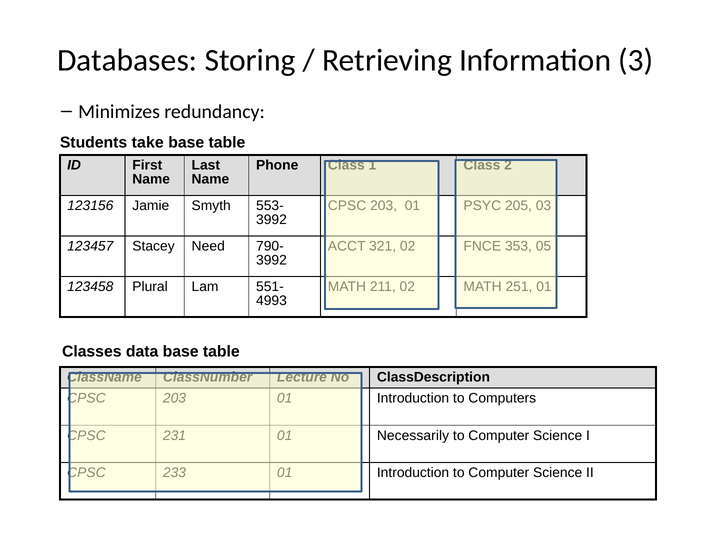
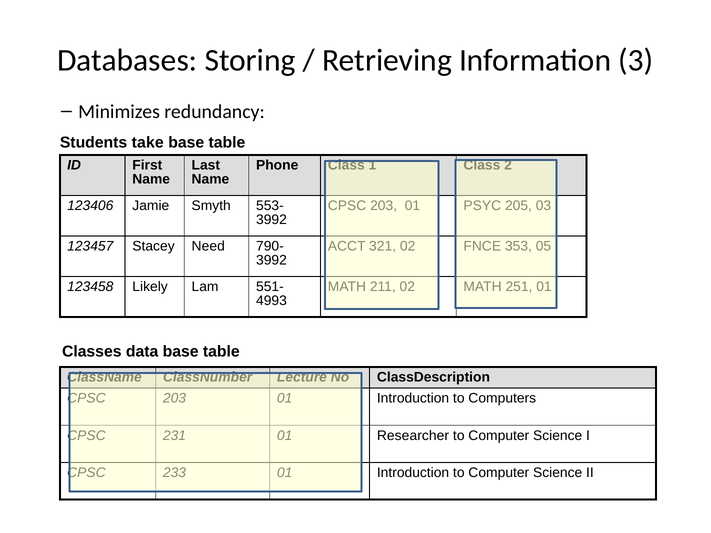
123156: 123156 -> 123406 (90, 206)
Plural: Plural -> Likely (150, 287)
Necessarily: Necessarily -> Researcher (413, 436)
